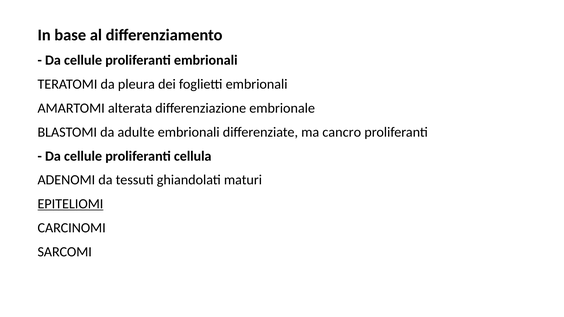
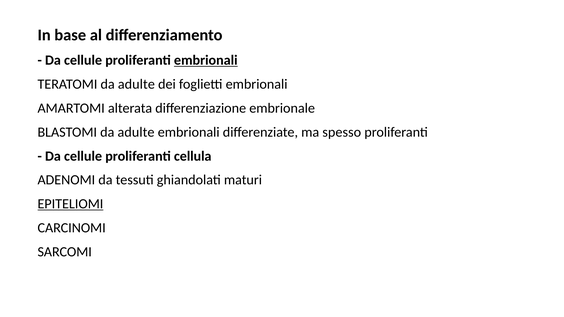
embrionali underline: none -> present (206, 60)
TERATOMI da pleura: pleura -> adulte (136, 84)
cancro: cancro -> spesso (342, 132)
